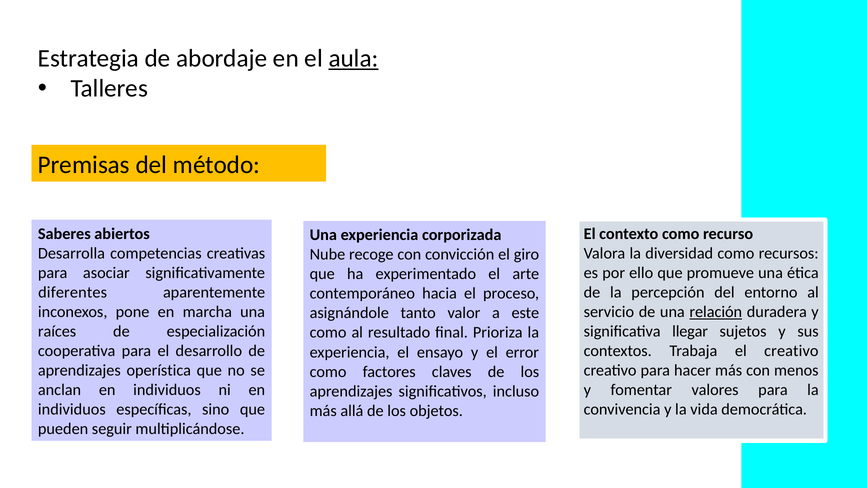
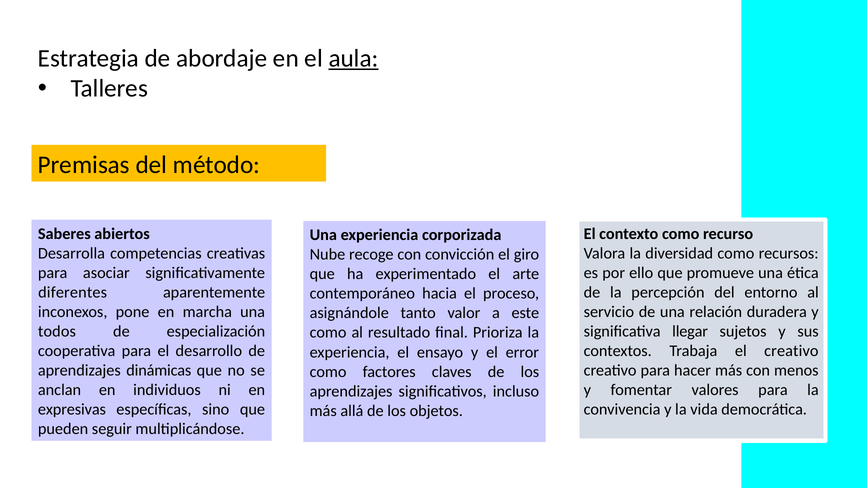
relación underline: present -> none (716, 312)
raíces: raíces -> todos (57, 331)
operística: operística -> dinámicas (159, 370)
individuos: individuos -> expresivas (72, 409)
